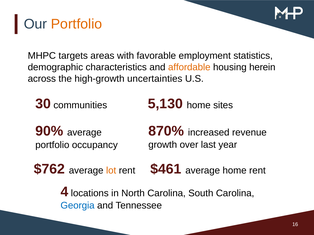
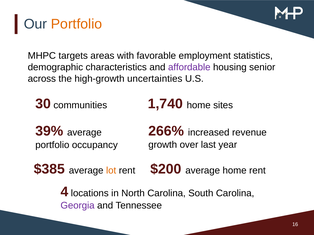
affordable colour: orange -> purple (189, 67)
herein: herein -> senior (262, 67)
5,130: 5,130 -> 1,740 (165, 104)
870%: 870% -> 266% (166, 131)
90%: 90% -> 39% (49, 131)
$762: $762 -> $385 (49, 169)
$461: $461 -> $200 (166, 169)
Georgia colour: blue -> purple (78, 206)
